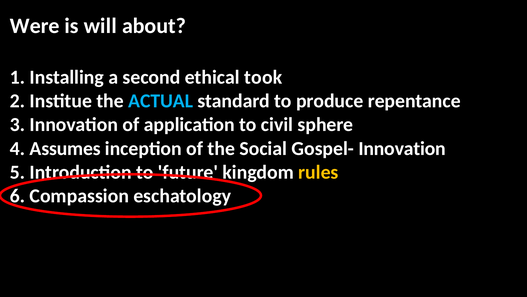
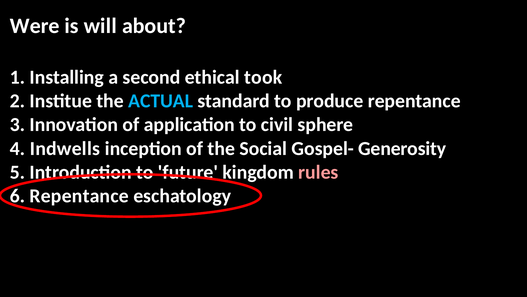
Assumes: Assumes -> Indwells (65, 148)
Gospel- Innovation: Innovation -> Generosity (402, 148)
rules colour: yellow -> pink (318, 172)
Compassion: Compassion -> Repentance (79, 196)
